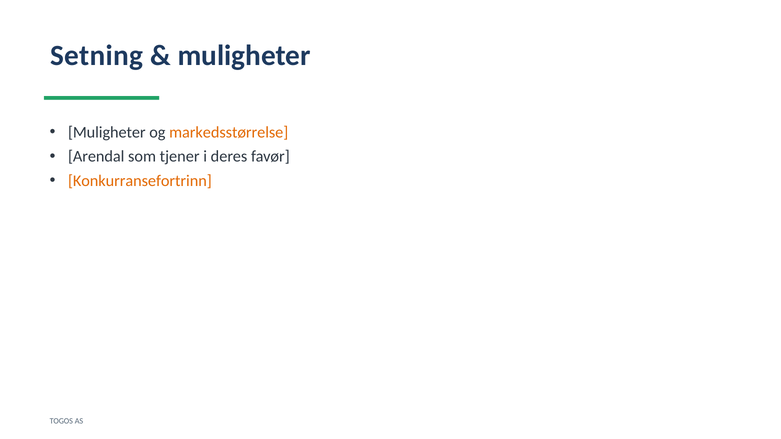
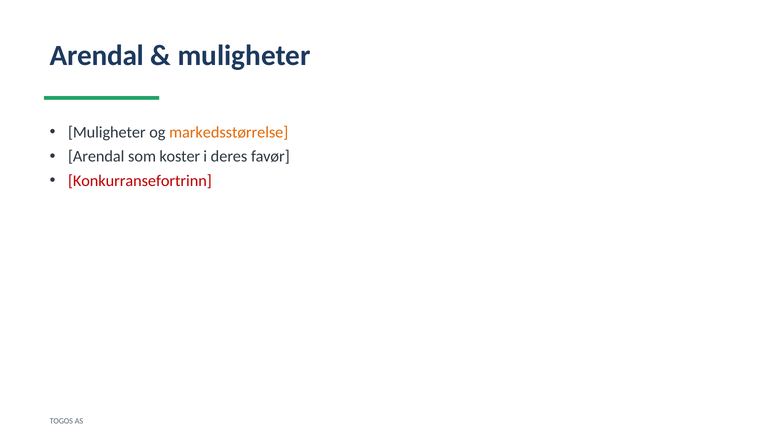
Setning: Setning -> Arendal (97, 56)
tjener: tjener -> koster (180, 157)
Konkurransefortrinn colour: orange -> red (140, 181)
